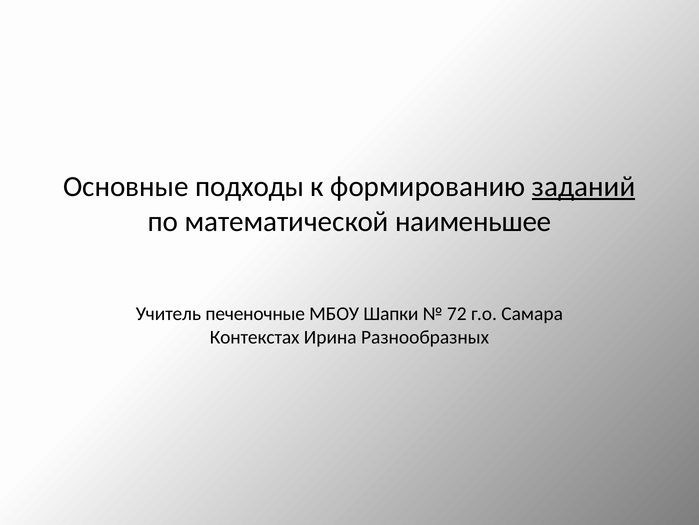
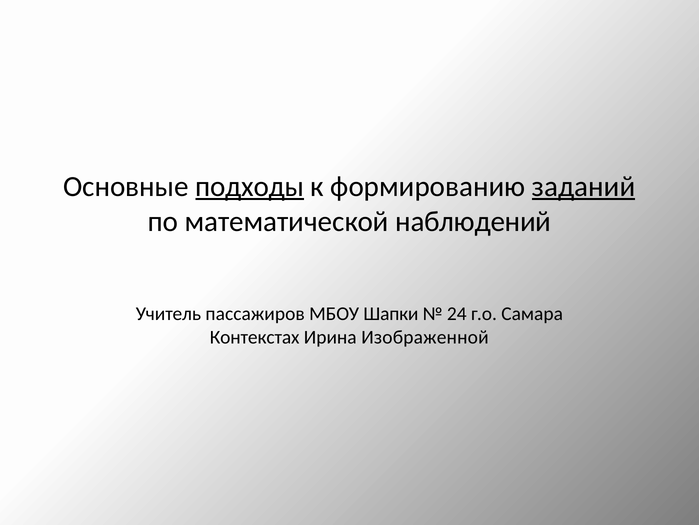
подходы underline: none -> present (250, 186)
наименьшее: наименьшее -> наблюдений (473, 221)
печеночные: печеночные -> пассажиров (255, 314)
72: 72 -> 24 (457, 314)
Разнообразных: Разнообразных -> Изображенной (425, 337)
